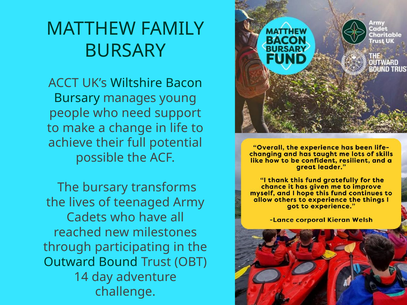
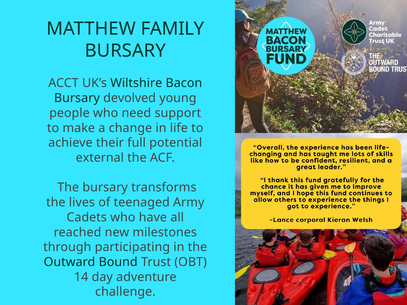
manages: manages -> devolved (130, 98)
possible: possible -> external (100, 158)
